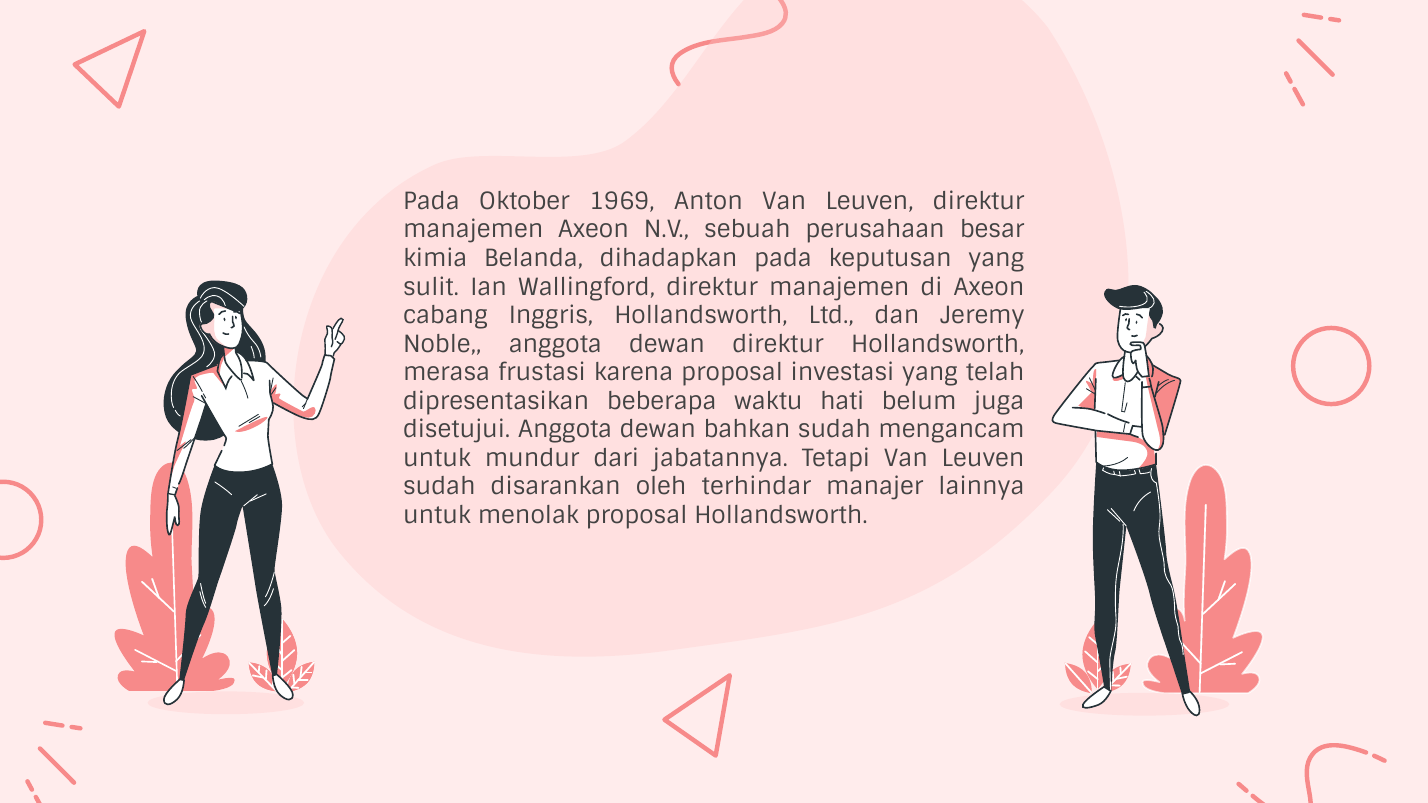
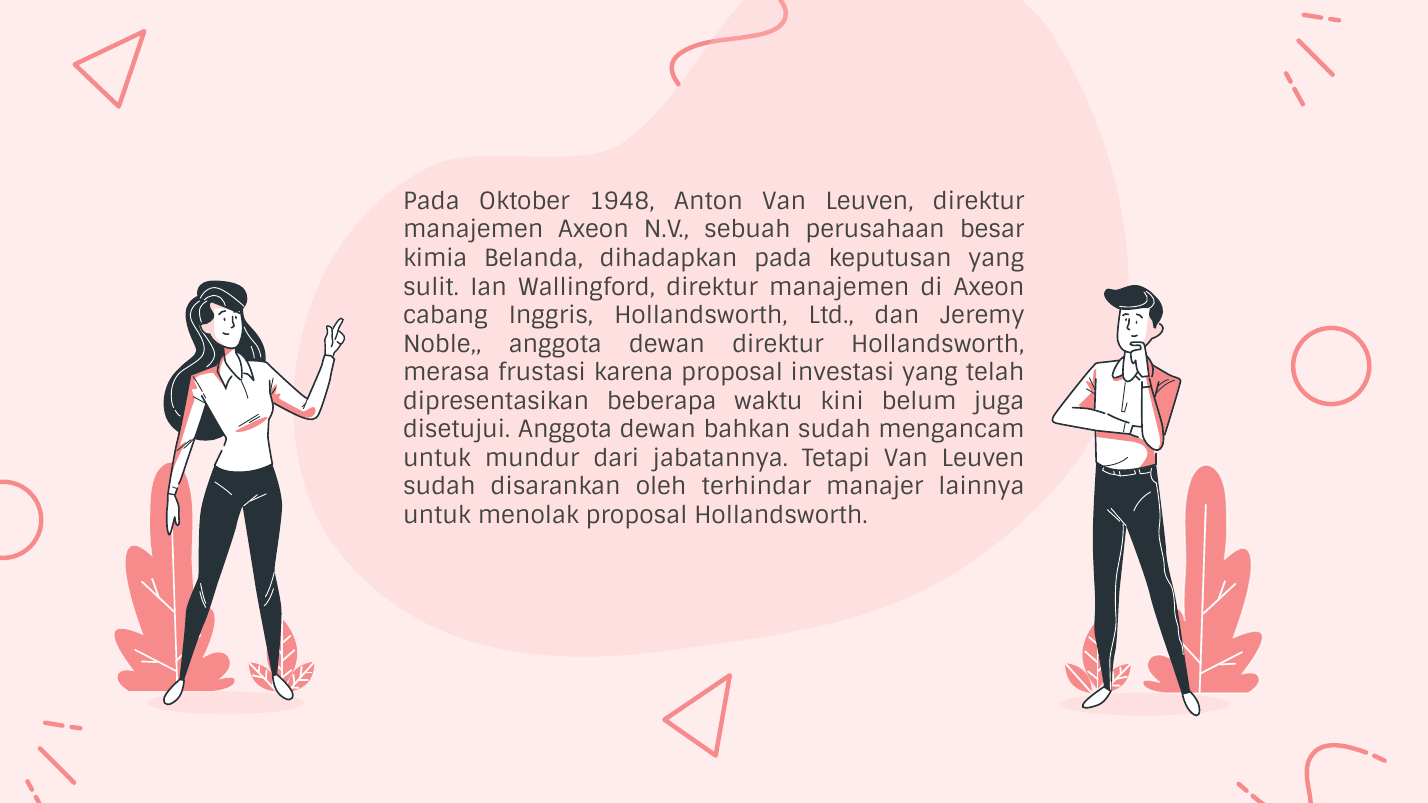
1969: 1969 -> 1948 (622, 202)
hati: hati -> kini (842, 402)
